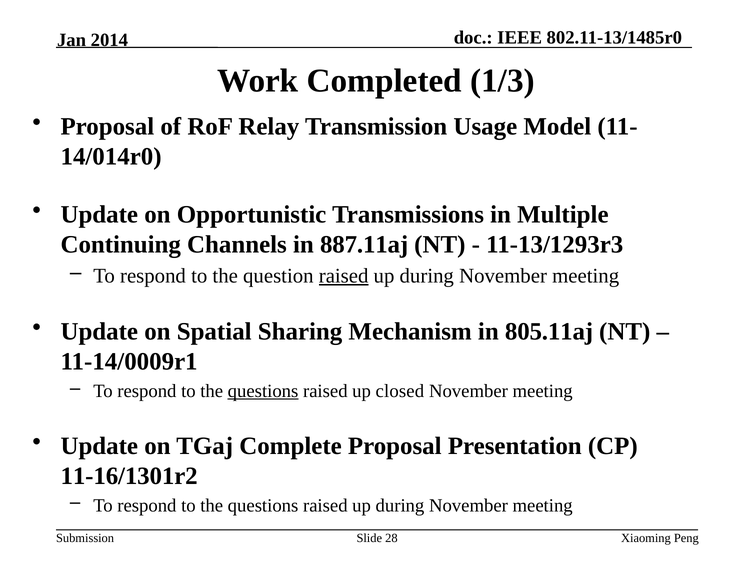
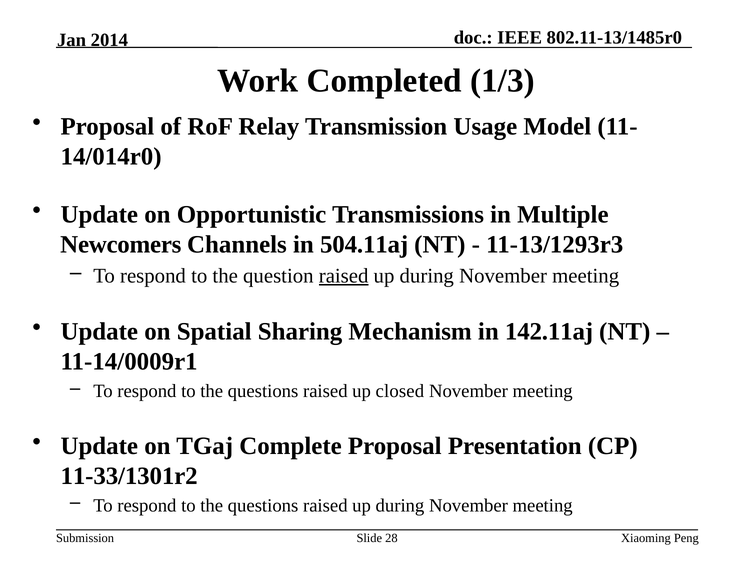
Continuing: Continuing -> Newcomers (121, 244)
887.11aj: 887.11aj -> 504.11aj (364, 244)
805.11aj: 805.11aj -> 142.11aj (549, 332)
questions underline: present -> none (263, 391)
11-16/1301r2: 11-16/1301r2 -> 11-33/1301r2 (129, 476)
